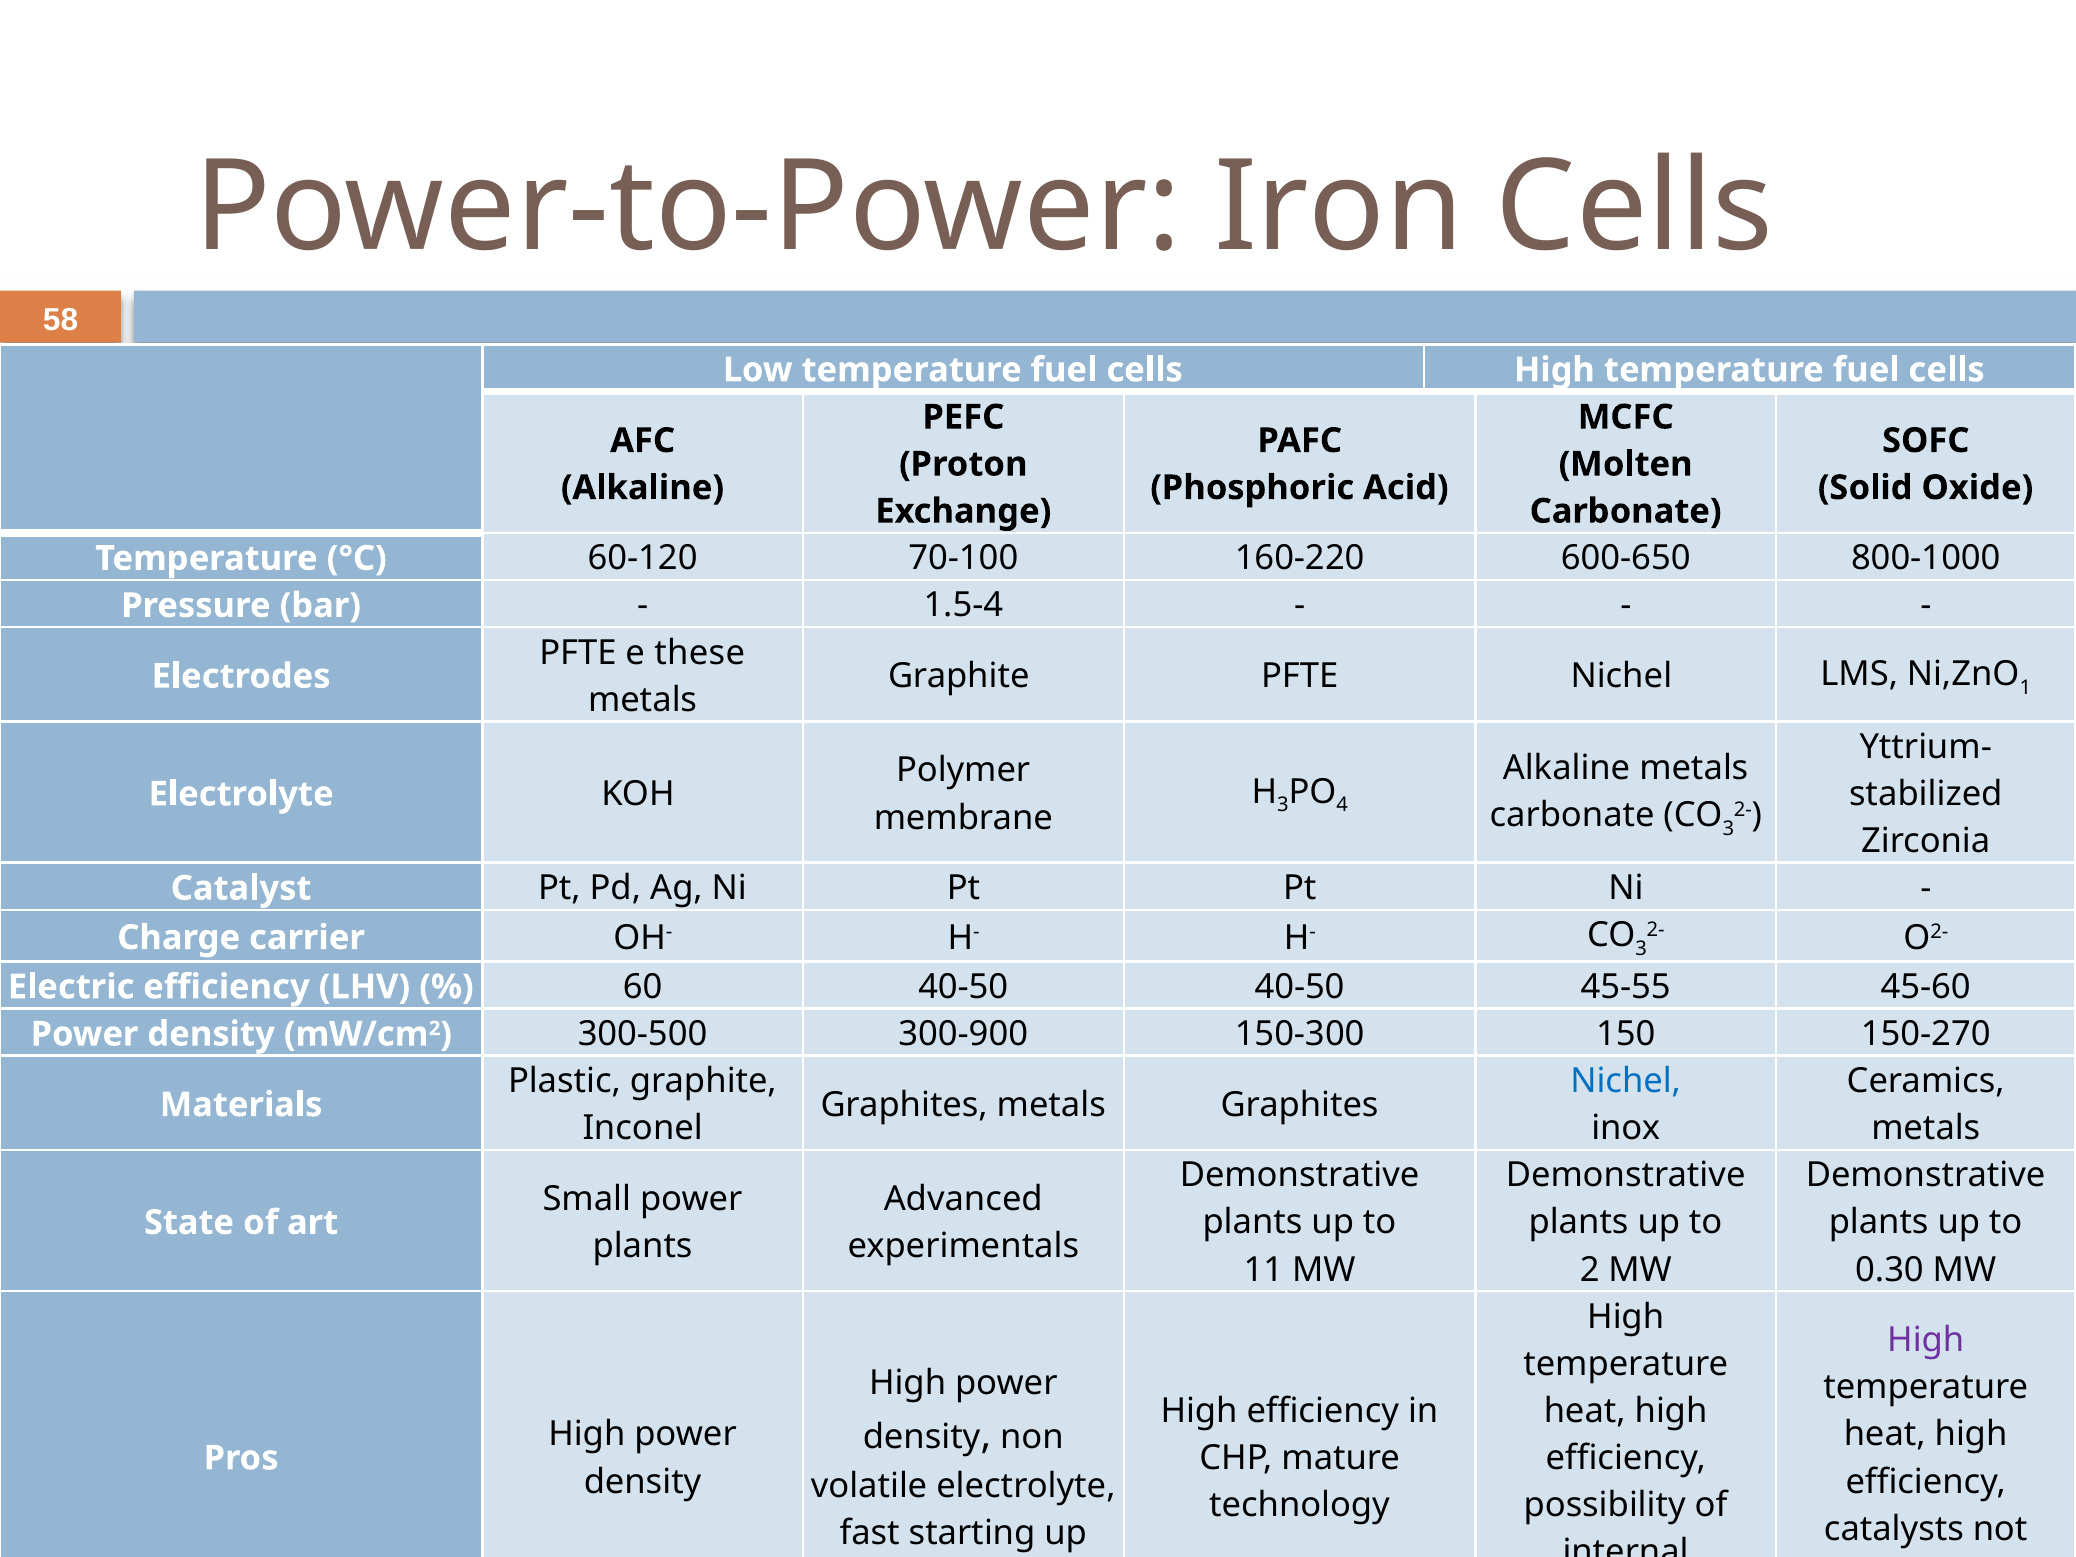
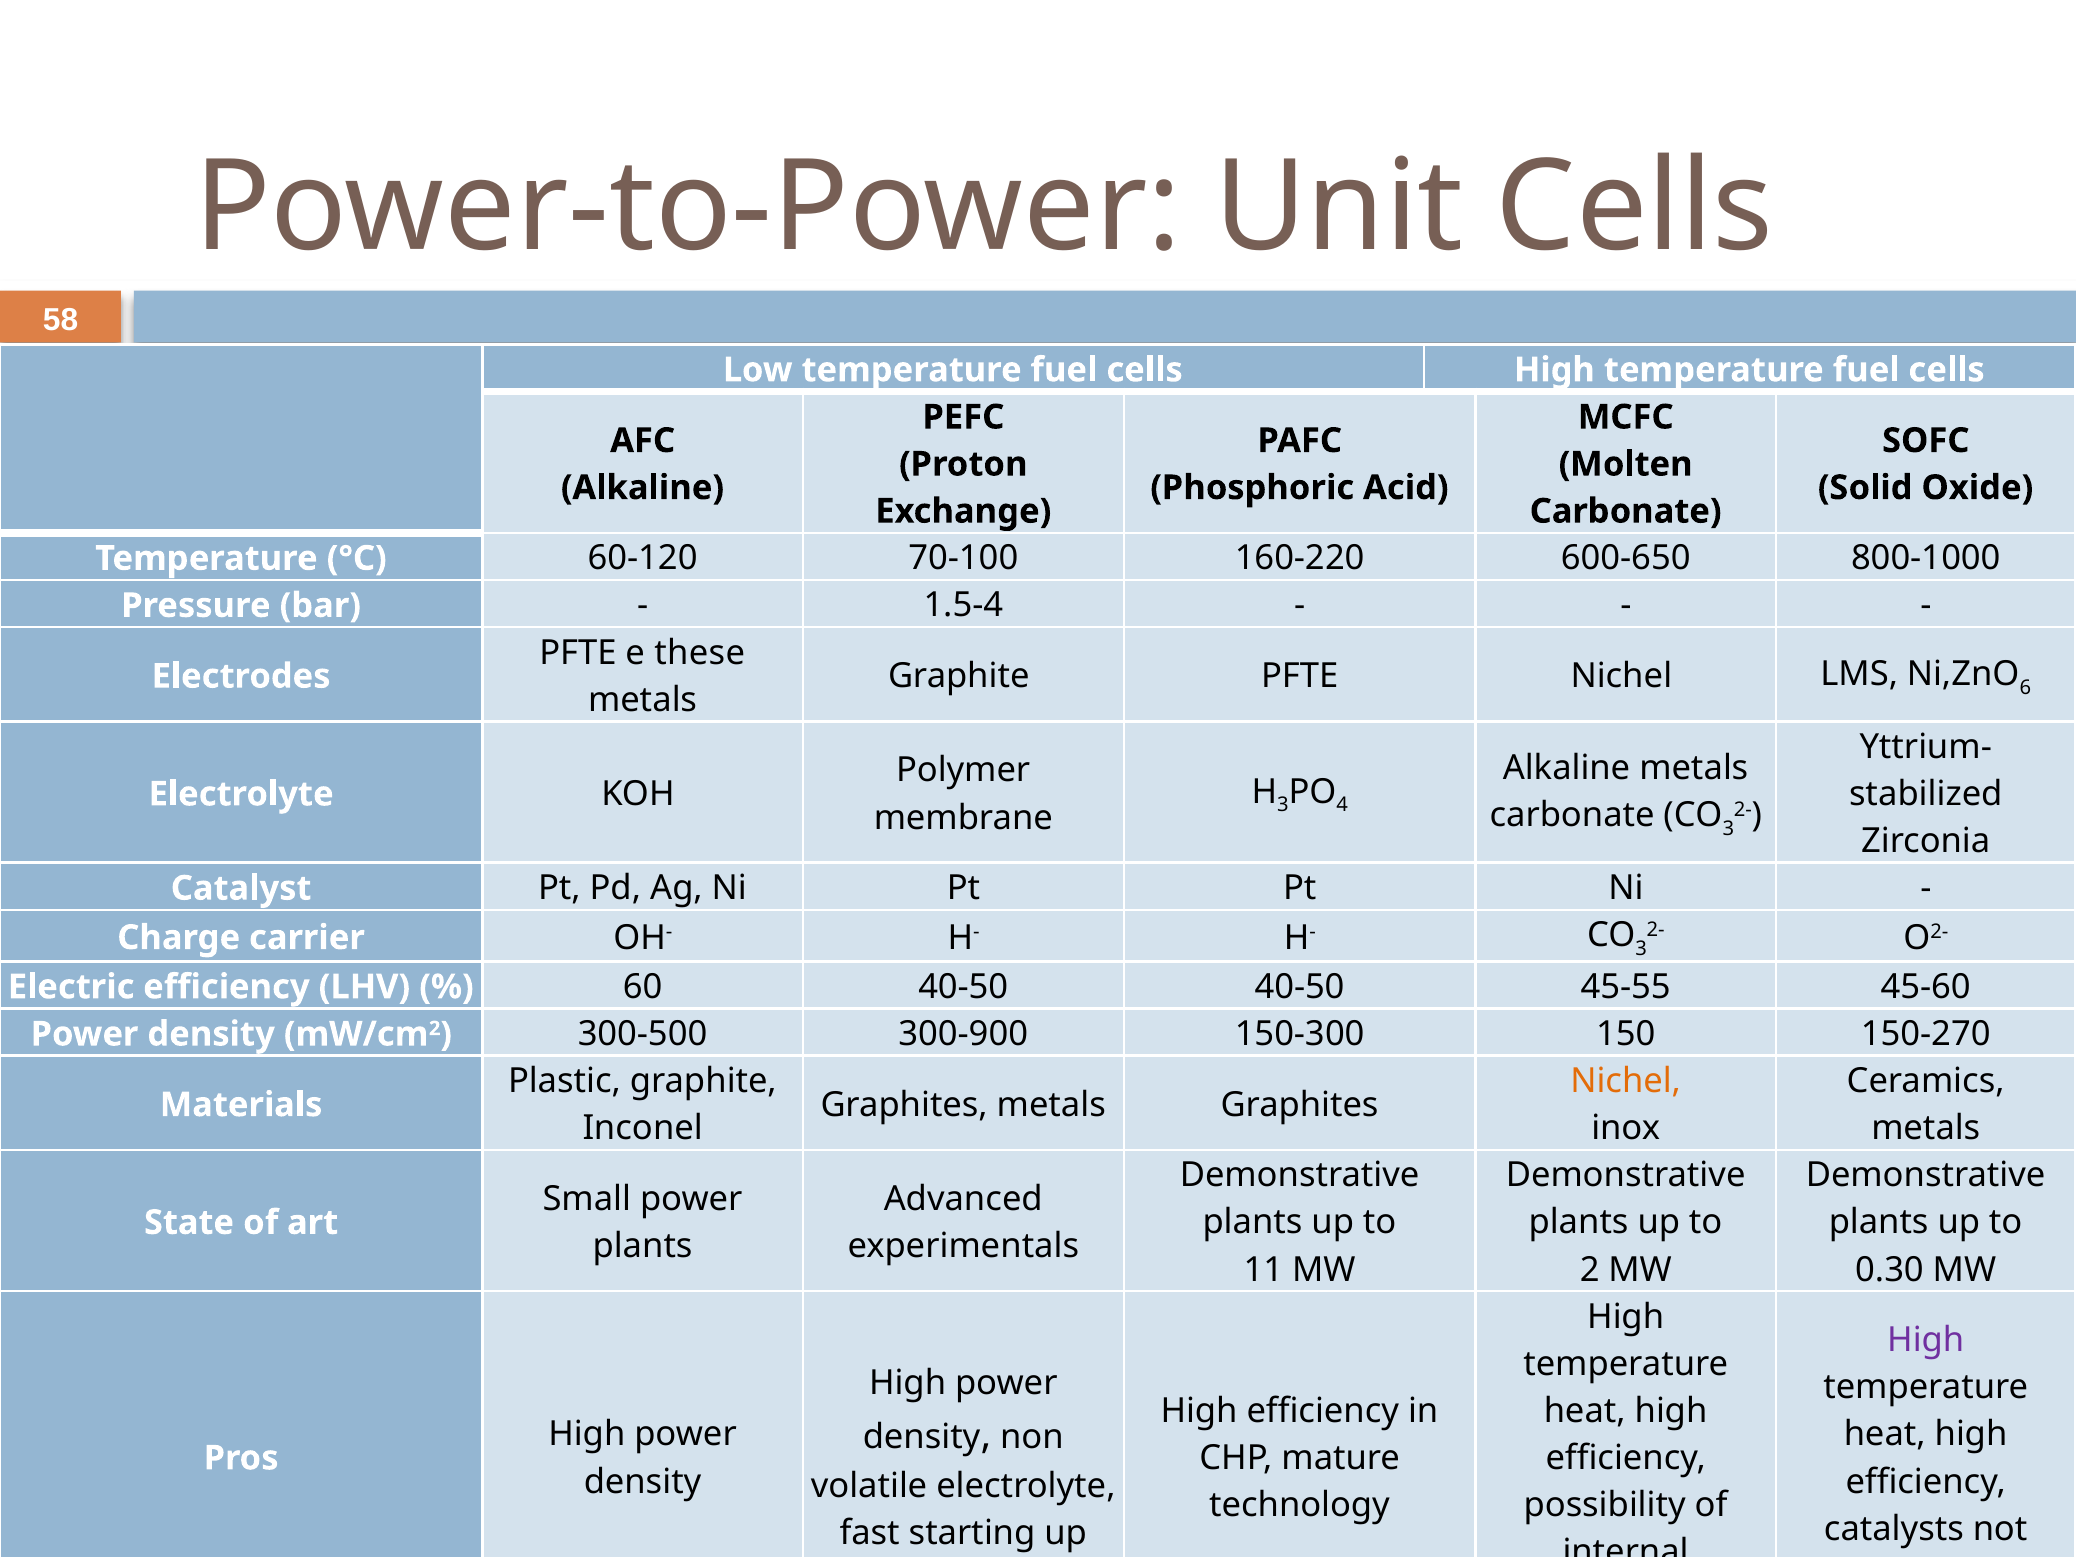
Iron: Iron -> Unit (1339, 208)
1: 1 -> 6 (2025, 688)
Nichel colour: blue -> orange (1626, 1081)
